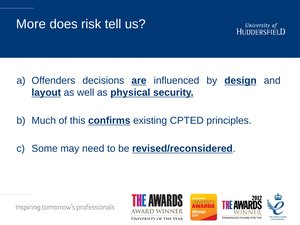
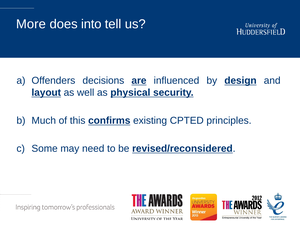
risk: risk -> into (91, 24)
